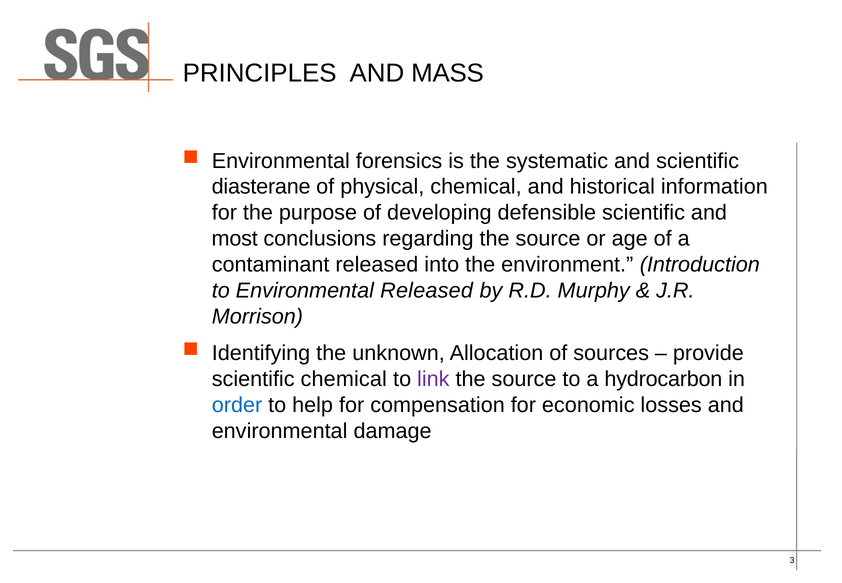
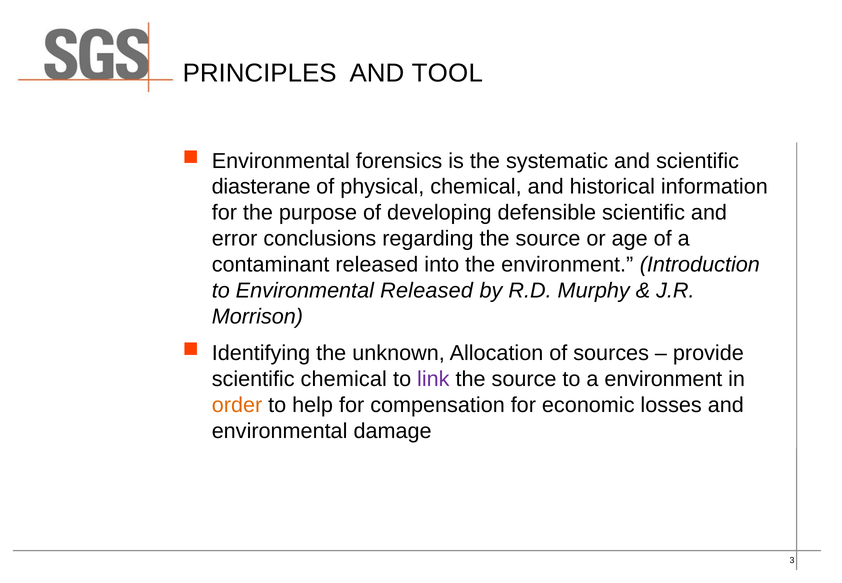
MASS: MASS -> TOOL (447, 73)
most: most -> error (235, 239)
a hydrocarbon: hydrocarbon -> environment (663, 379)
order colour: blue -> orange (237, 405)
